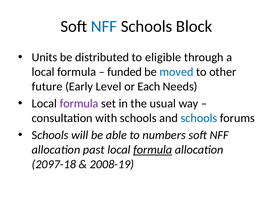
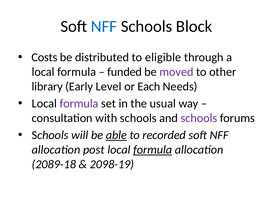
Units: Units -> Costs (44, 57)
moved colour: blue -> purple (176, 72)
future: future -> library (47, 86)
schools colour: blue -> purple (199, 118)
able underline: none -> present (116, 135)
numbers: numbers -> recorded (164, 135)
past: past -> post (94, 150)
2097-18: 2097-18 -> 2089-18 (54, 164)
2008-19: 2008-19 -> 2098-19 (112, 164)
